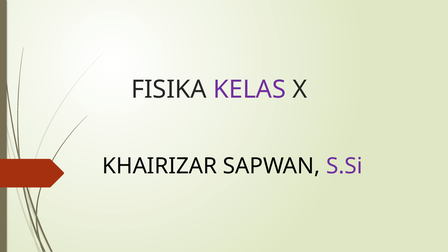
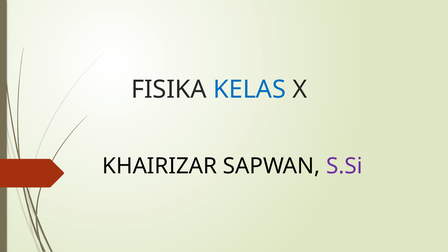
KELAS colour: purple -> blue (250, 90)
